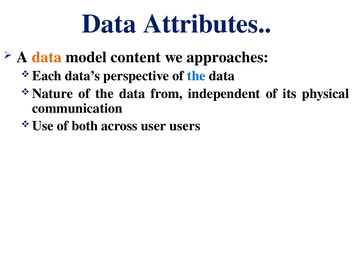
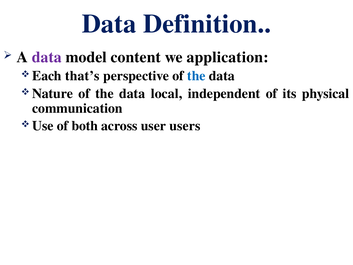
Attributes: Attributes -> Definition (207, 24)
data colour: orange -> purple (47, 57)
approaches: approaches -> application (228, 57)
data’s: data’s -> that’s (82, 76)
from: from -> local (167, 93)
